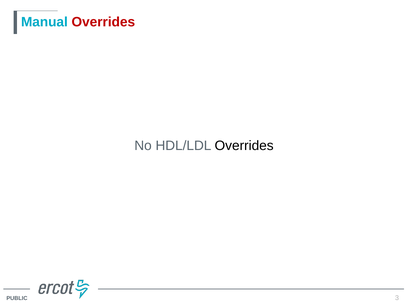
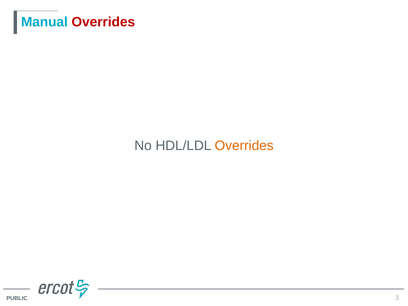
Overrides colour: black -> orange (244, 146)
